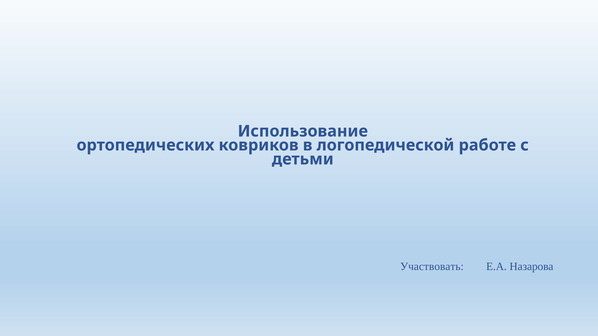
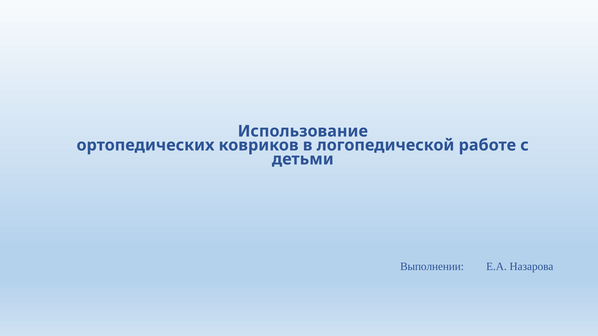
Участвовать: Участвовать -> Выполнении (432, 267)
